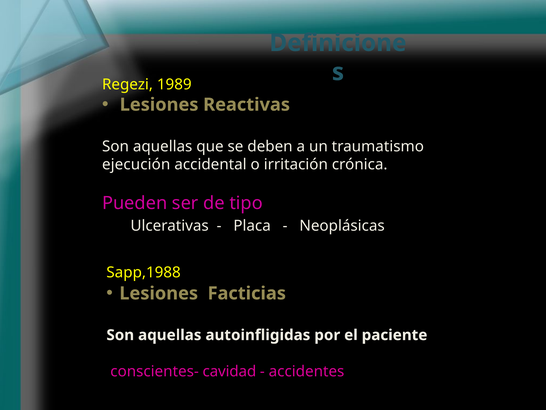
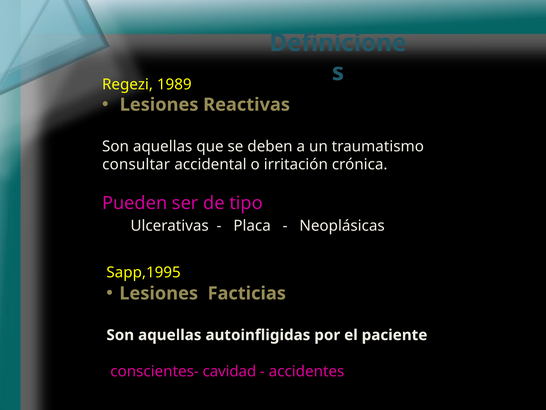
ejecución: ejecución -> consultar (136, 164)
Sapp,1988: Sapp,1988 -> Sapp,1995 (144, 272)
